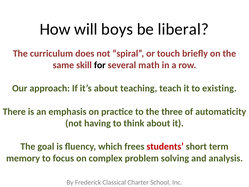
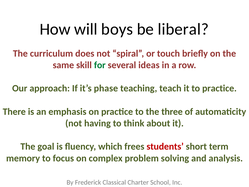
for colour: black -> green (100, 65)
math: math -> ideas (149, 65)
it’s about: about -> phase (106, 88)
to existing: existing -> practice (219, 88)
